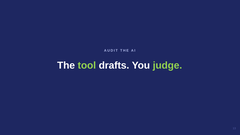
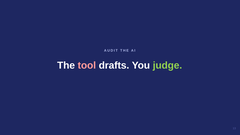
tool colour: light green -> pink (87, 65)
